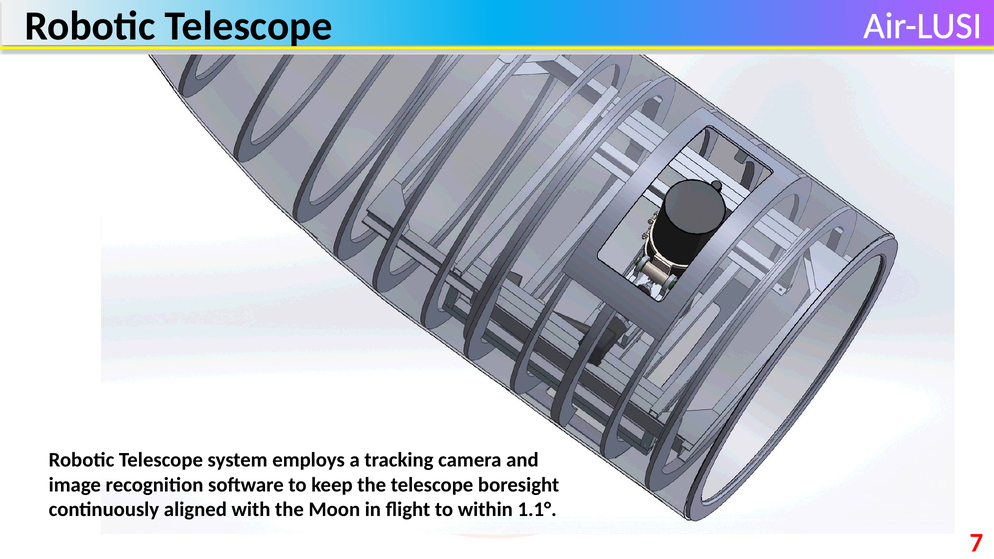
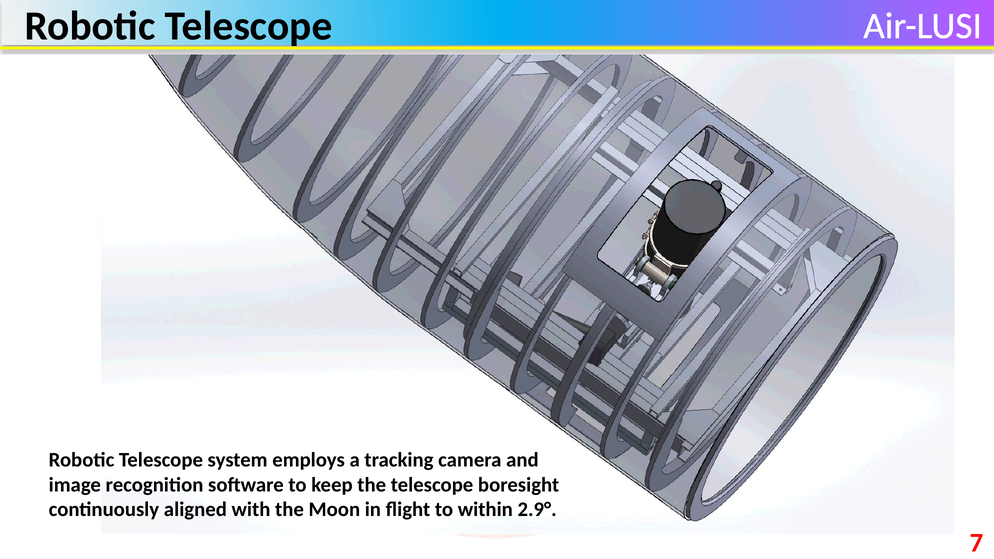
1.1°: 1.1° -> 2.9° (537, 510)
